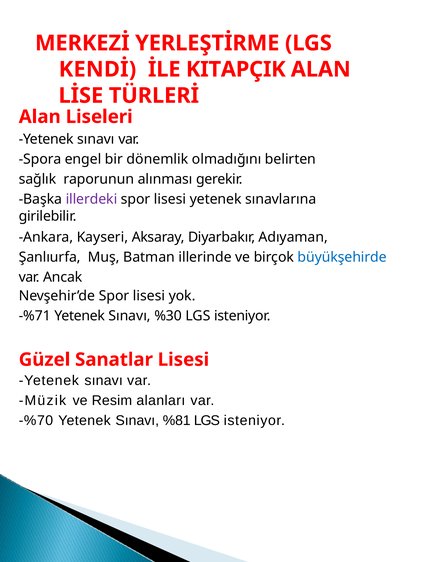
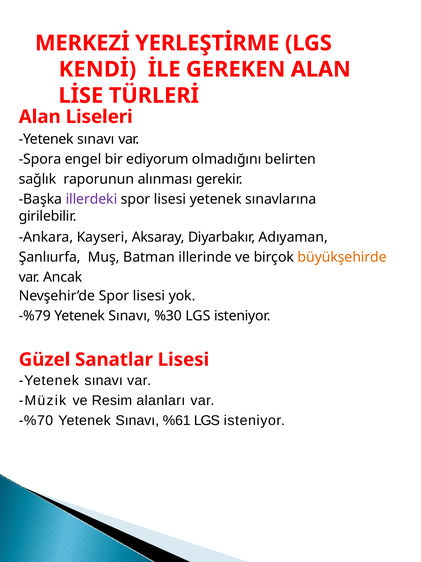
KITAPÇIK: KITAPÇIK -> GEREKEN (236, 69)
dönemlik: dönemlik -> ediyorum (158, 159)
büyükşehirde colour: blue -> orange (342, 257)
-%71: -%71 -> -%79 (35, 316)
%81: %81 -> %61 (177, 420)
